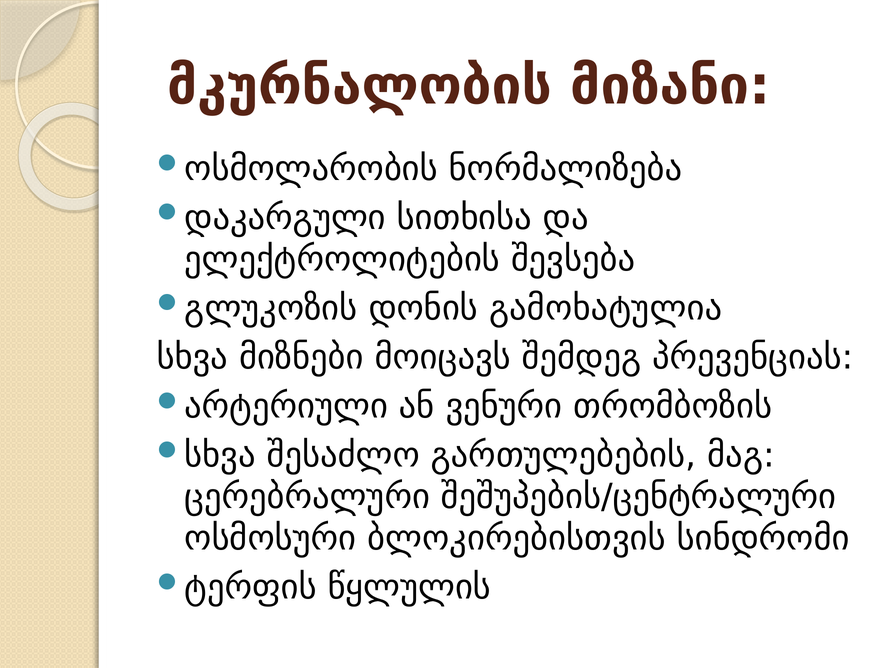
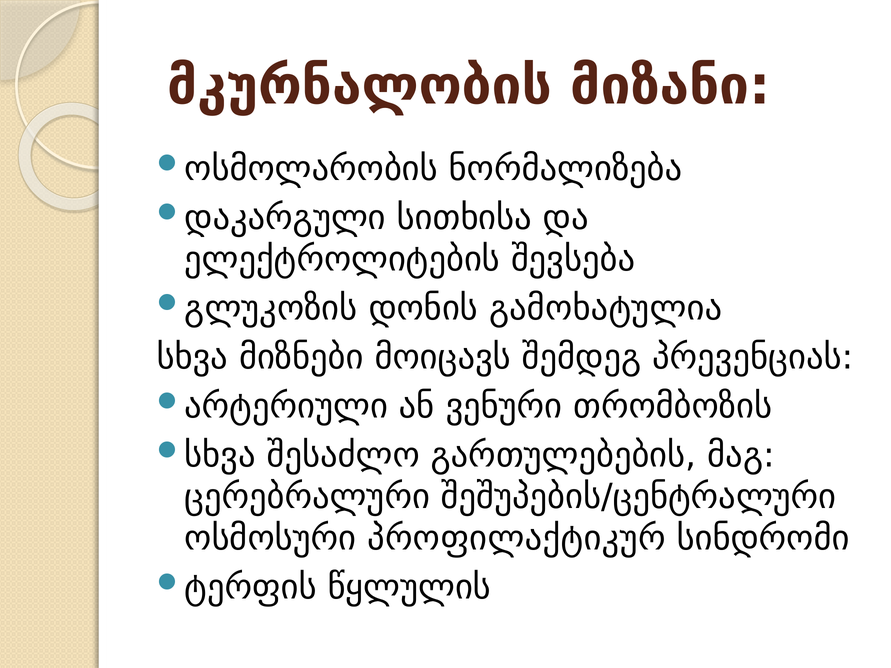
ბლოკირებისთვის: ბლოკირებისთვის -> პროფილაქტიკურ (516, 539)
